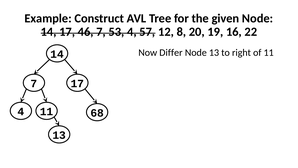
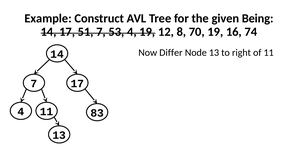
given Node: Node -> Being (258, 18)
46: 46 -> 51 (86, 32)
4 57: 57 -> 19 (147, 32)
20: 20 -> 70 (197, 32)
22: 22 -> 74 (251, 32)
68: 68 -> 83 (97, 113)
